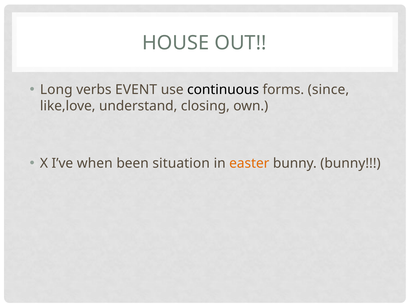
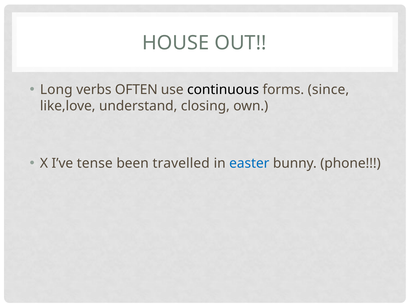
EVENT: EVENT -> OFTEN (136, 90)
when: when -> tense (95, 164)
situation: situation -> travelled (181, 164)
easter colour: orange -> blue (249, 164)
bunny bunny: bunny -> phone (351, 164)
